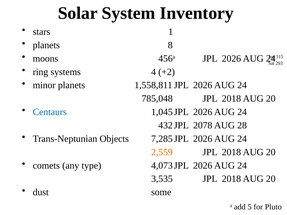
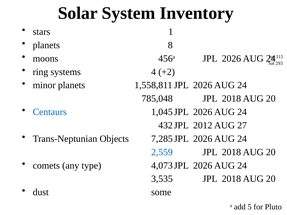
2078: 2078 -> 2012 (203, 125)
28: 28 -> 27 (242, 125)
2,559 colour: orange -> blue (162, 152)
